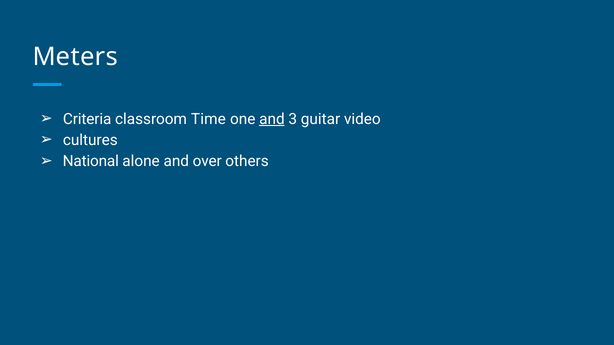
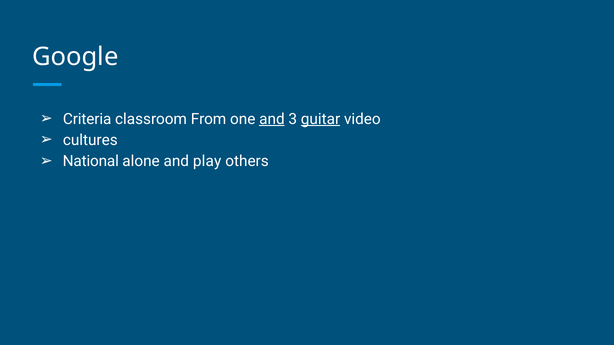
Meters: Meters -> Google (75, 57)
Time: Time -> From (209, 119)
guitar underline: none -> present (321, 119)
over: over -> play (207, 162)
